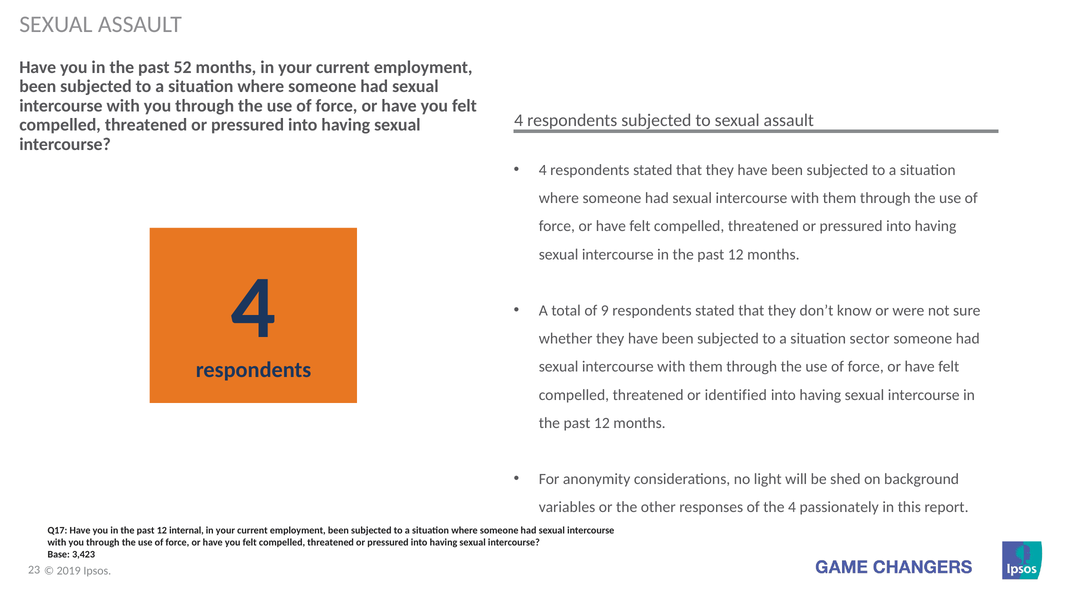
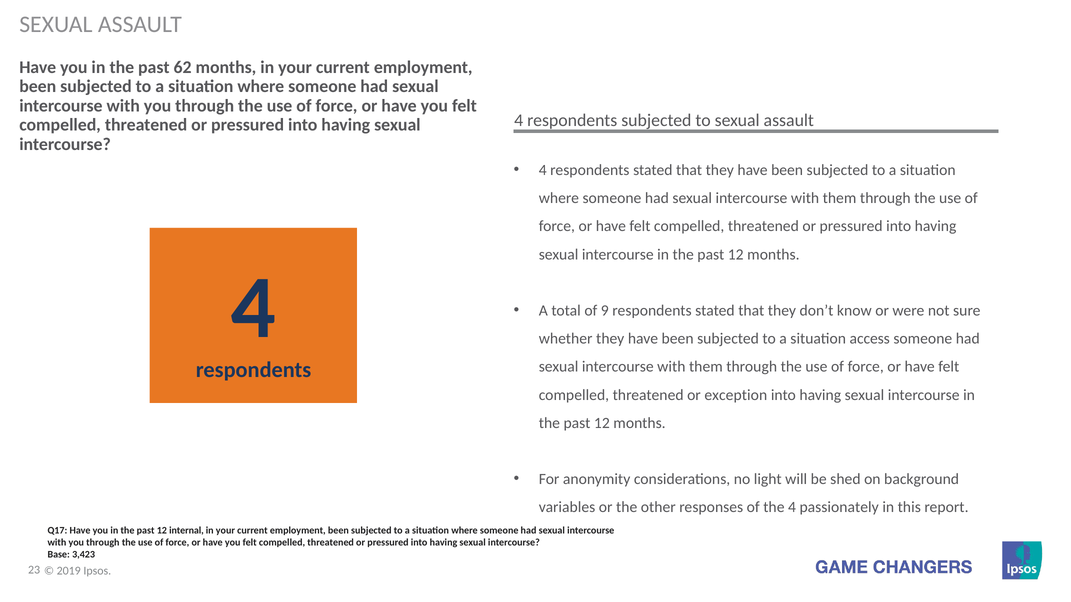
52: 52 -> 62 (183, 67)
sector: sector -> access (870, 339)
identified: identified -> exception (736, 395)
